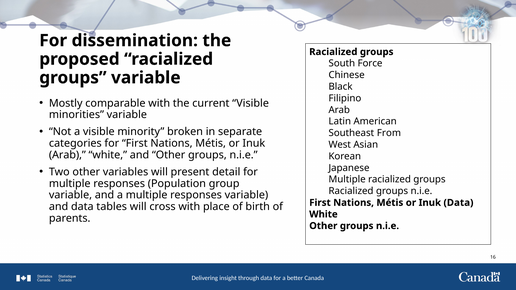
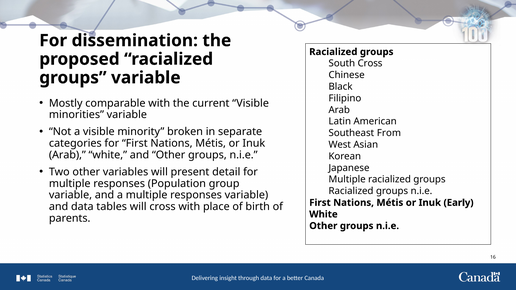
South Force: Force -> Cross (370, 64)
Inuk Data: Data -> Early (459, 203)
